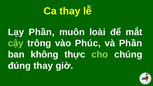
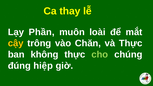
cậy colour: light green -> yellow (16, 43)
Phúc: Phúc -> Chăn (88, 43)
và Phần: Phần -> Thực (131, 43)
đúng thay: thay -> hiệp (43, 66)
